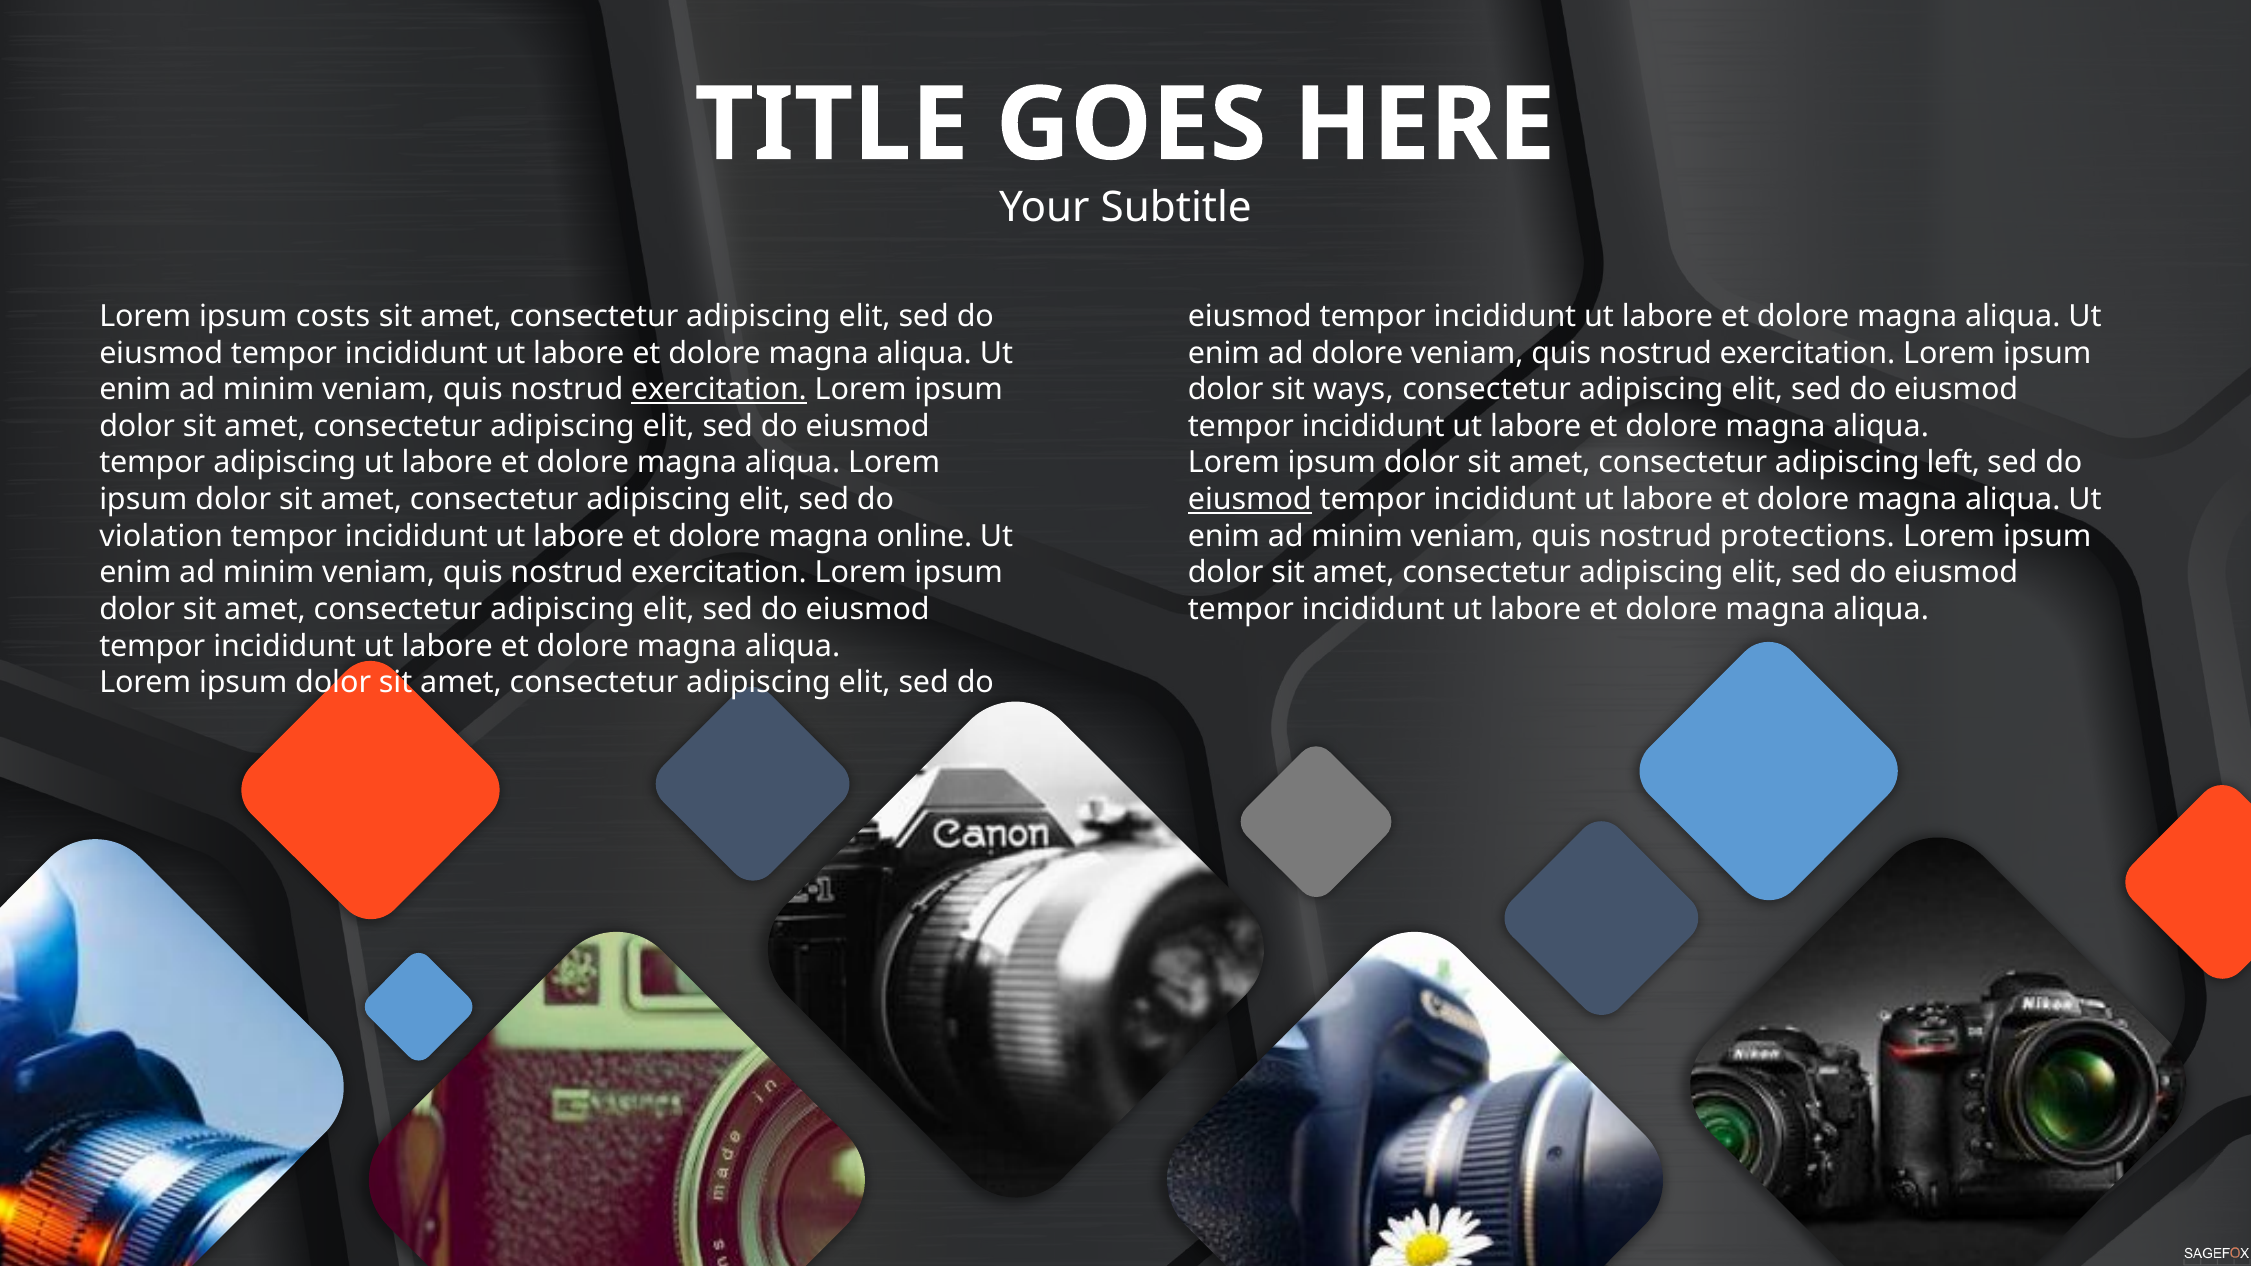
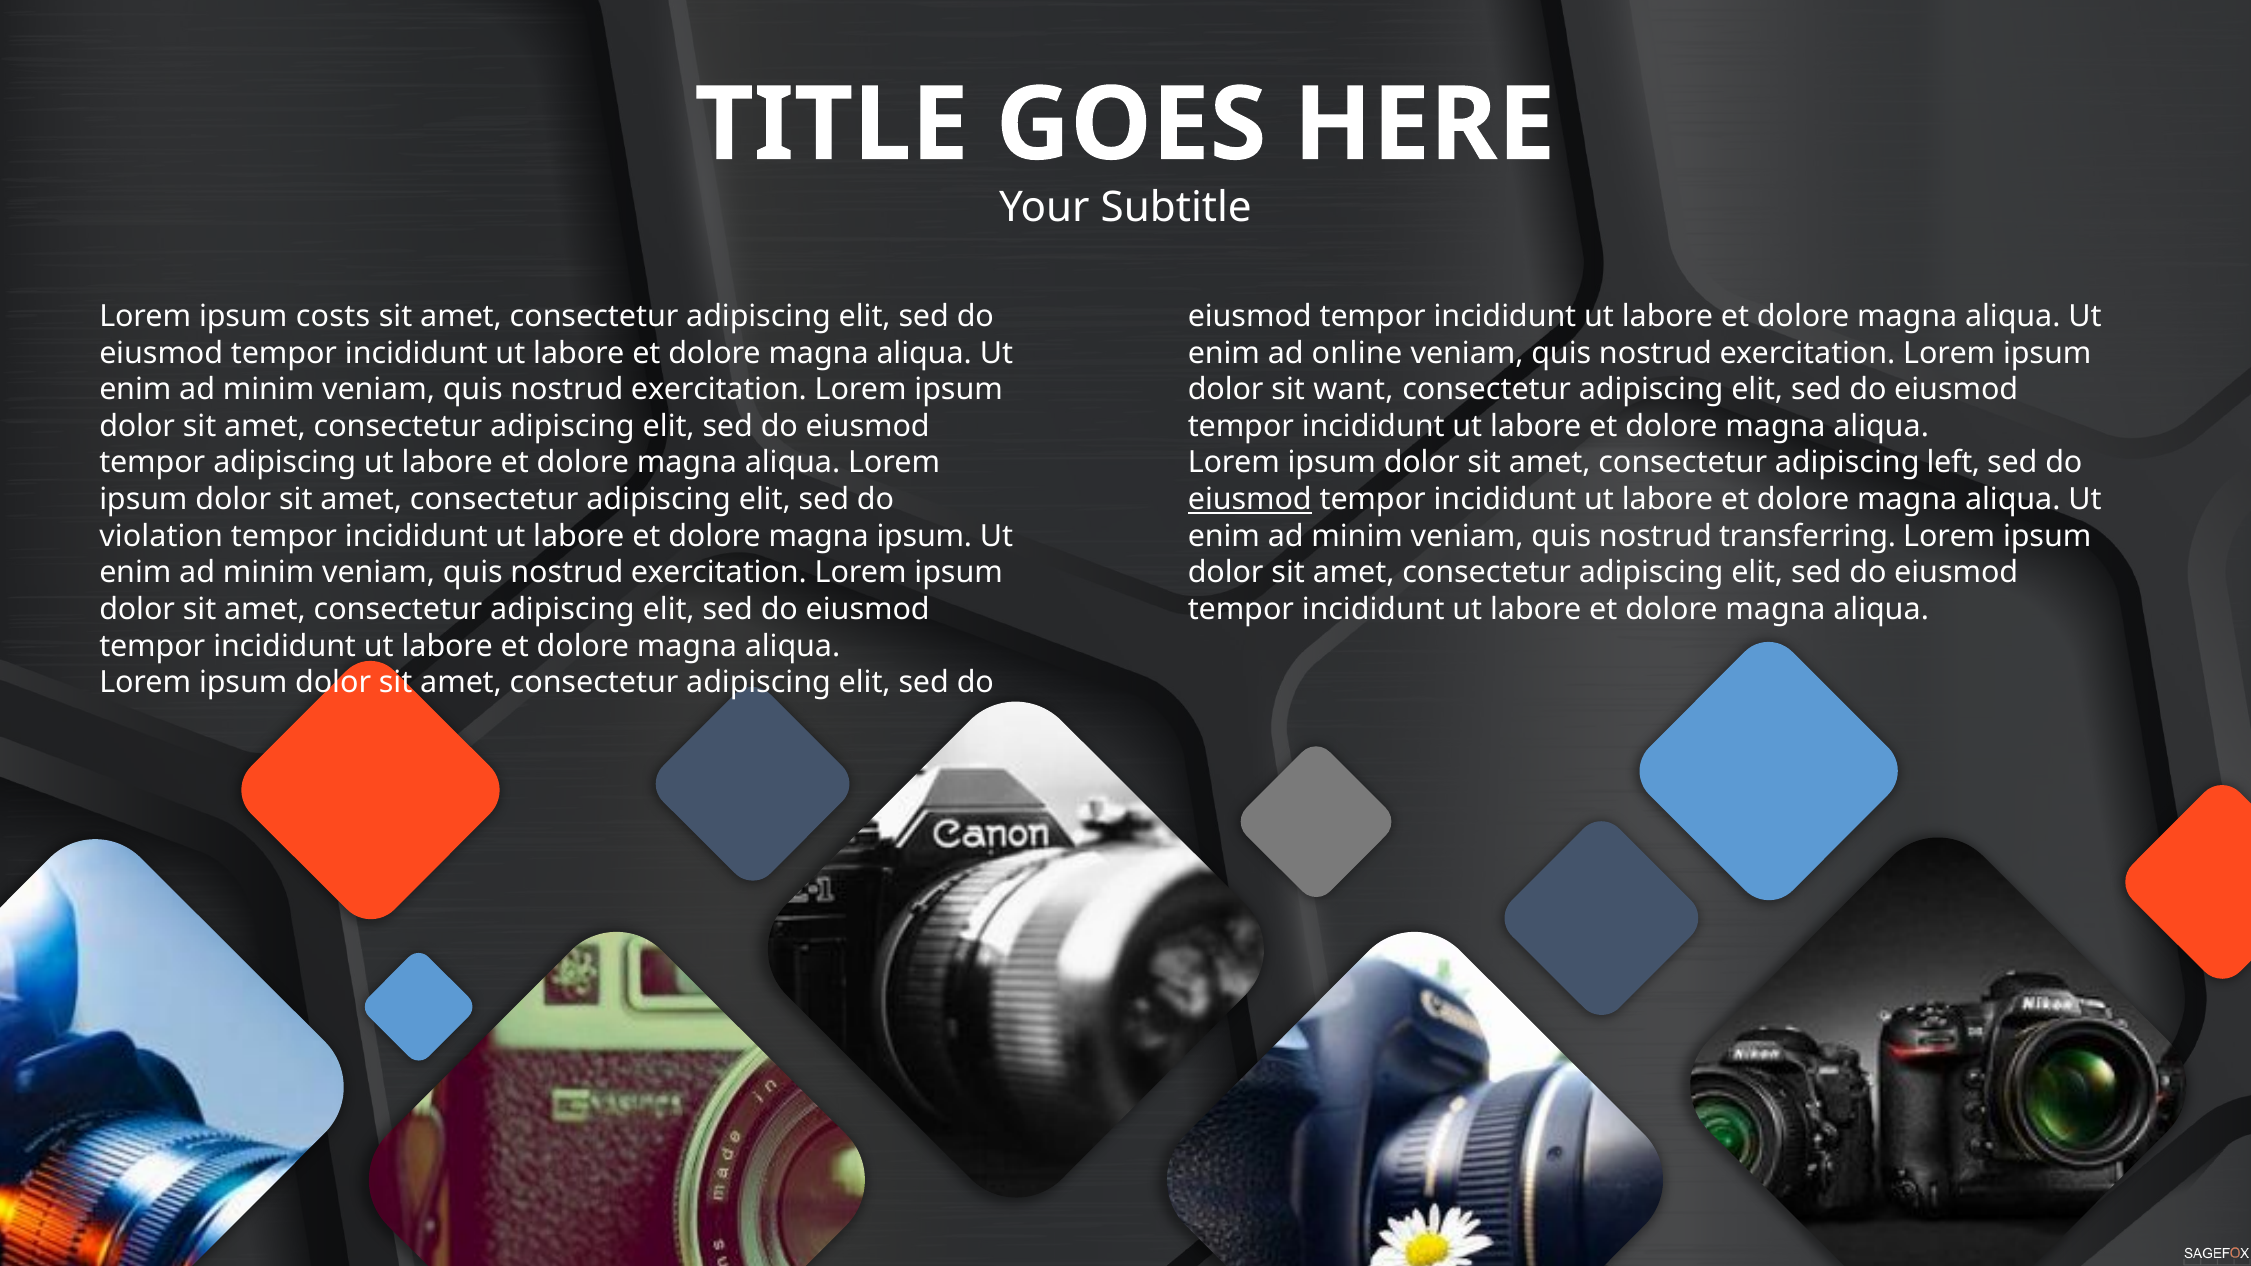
ad dolore: dolore -> online (1357, 353)
exercitation underline: present -> none (719, 390)
ways: ways -> want (1353, 390)
magna online: online -> ipsum (924, 536)
protections: protections -> transferring (1808, 536)
